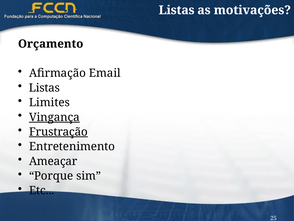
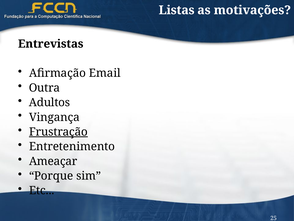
Orçamento: Orçamento -> Entrevistas (51, 44)
Listas: Listas -> Outra (44, 88)
Limites: Limites -> Adultos (49, 102)
Vingança underline: present -> none (54, 117)
